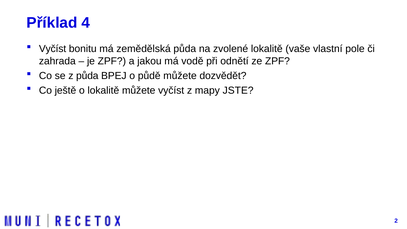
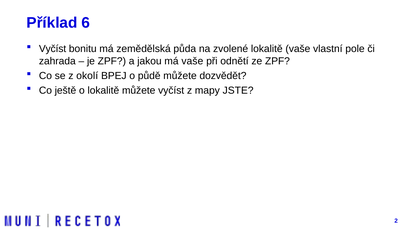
4: 4 -> 6 (86, 23)
má vodě: vodě -> vaše (192, 61)
z půda: půda -> okolí (87, 76)
